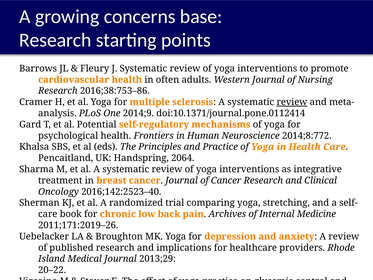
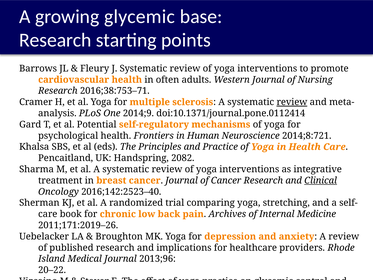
growing concerns: concerns -> glycemic (140, 17)
2016;38:753–86: 2016;38:753–86 -> 2016;38:753–71 (115, 91)
2014;8:772: 2014;8:772 -> 2014;8:721 (307, 136)
2064: 2064 -> 2082 (183, 158)
Clinical underline: none -> present (321, 180)
2013;29: 2013;29 -> 2013;96 (157, 259)
